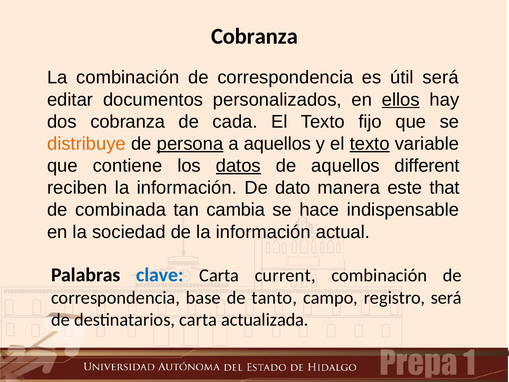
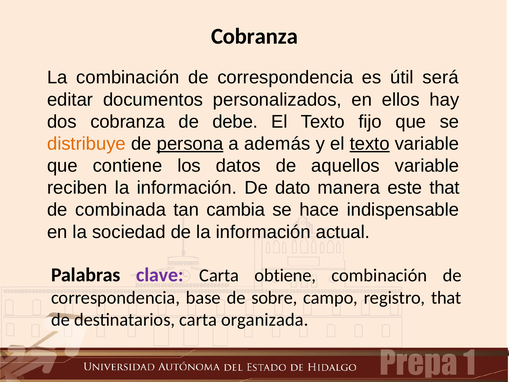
ellos underline: present -> none (401, 100)
cada: cada -> debe (235, 122)
a aquellos: aquellos -> además (277, 144)
datos underline: present -> none (238, 166)
aquellos different: different -> variable (427, 166)
clave colour: blue -> purple (160, 275)
current: current -> obtiene (285, 275)
tanto: tanto -> sobre (274, 298)
registro será: será -> that (446, 298)
actualizada: actualizada -> organizada (265, 320)
